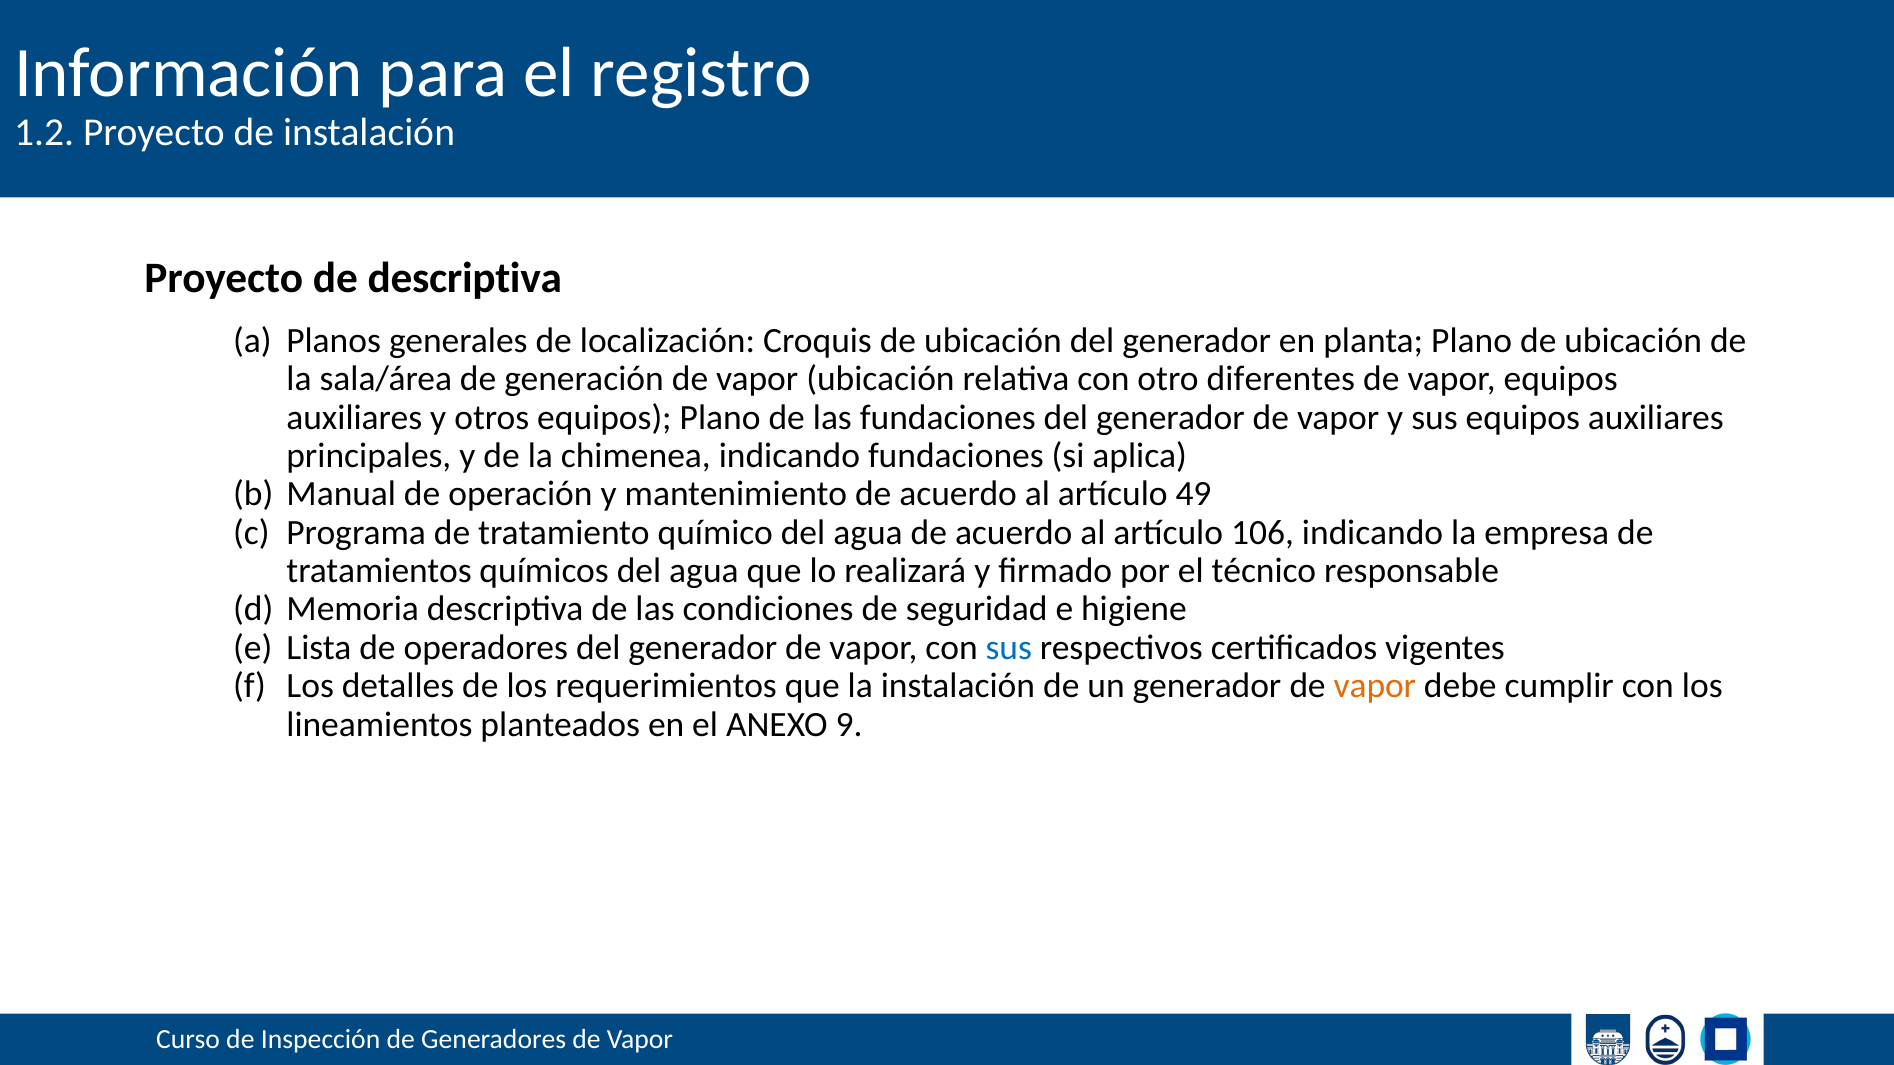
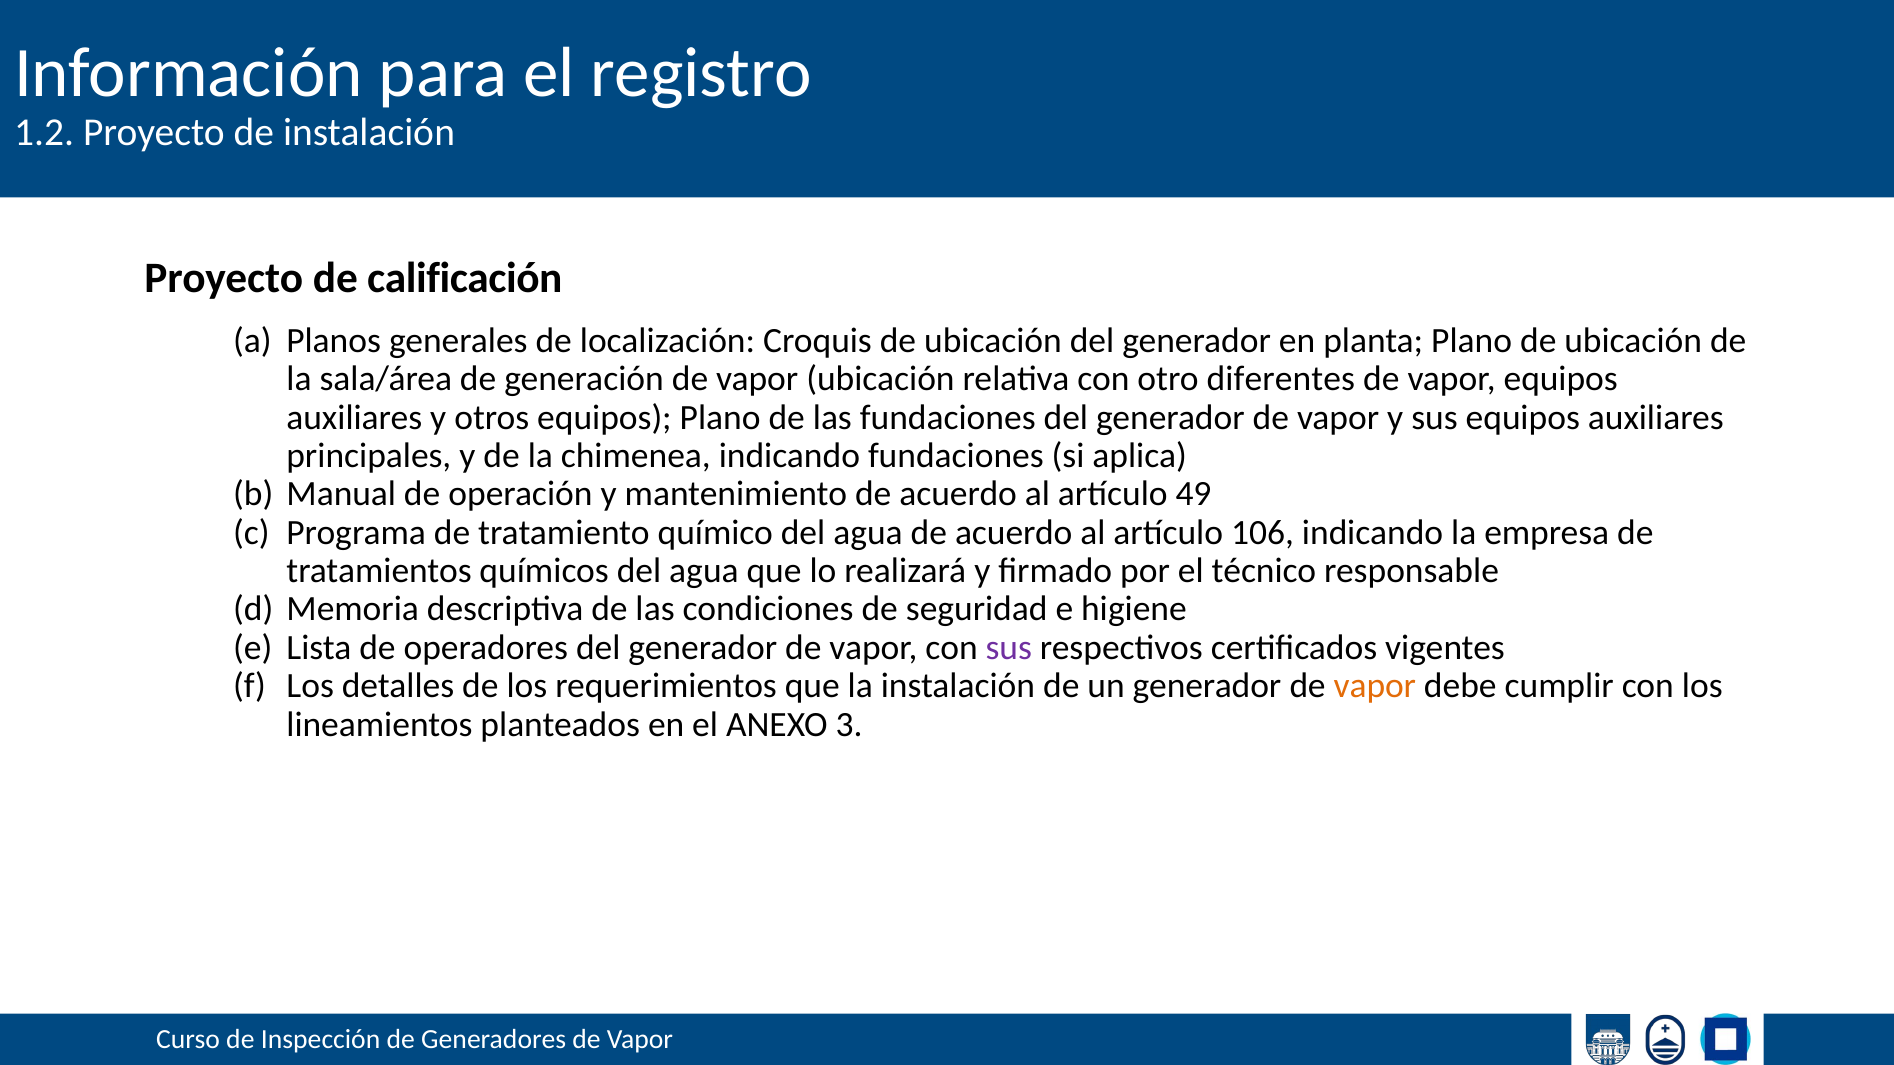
de descriptiva: descriptiva -> calificación (465, 279)
sus colour: blue -> purple (1009, 648)
9: 9 -> 3 (849, 725)
